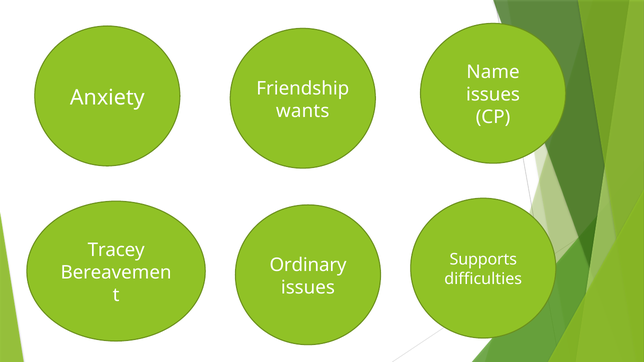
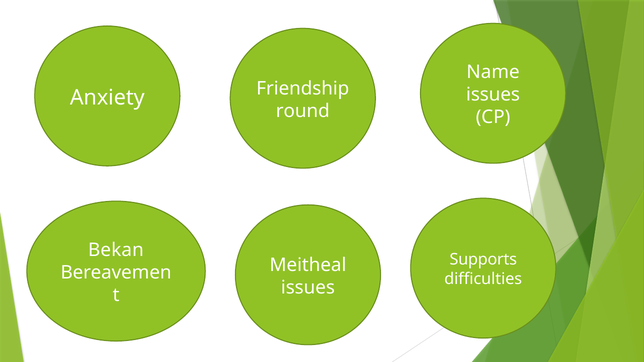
wants: wants -> round (303, 111)
Tracey: Tracey -> Bekan (116, 250)
Ordinary: Ordinary -> Meitheal (308, 265)
